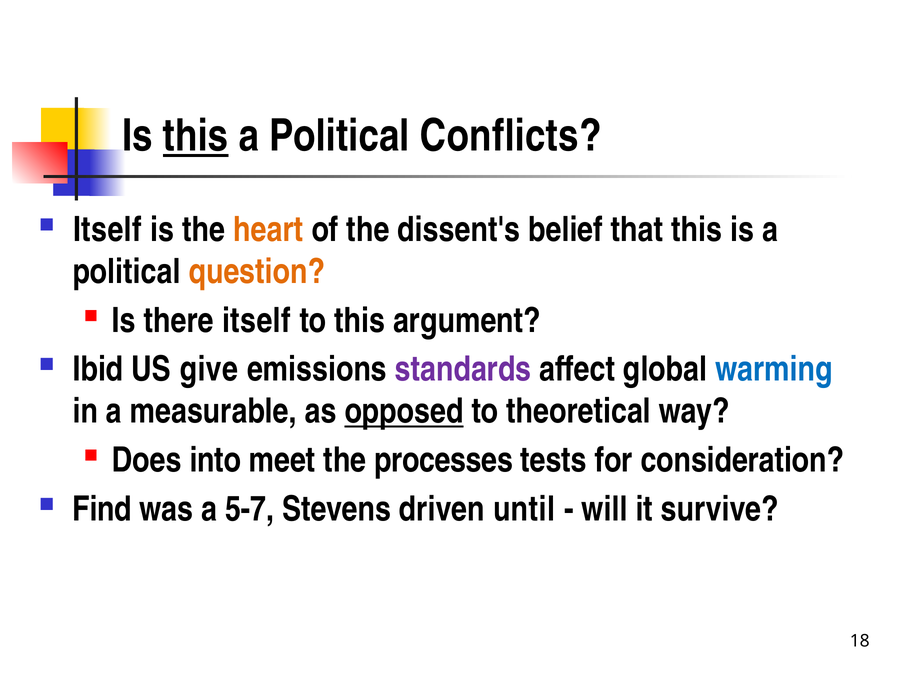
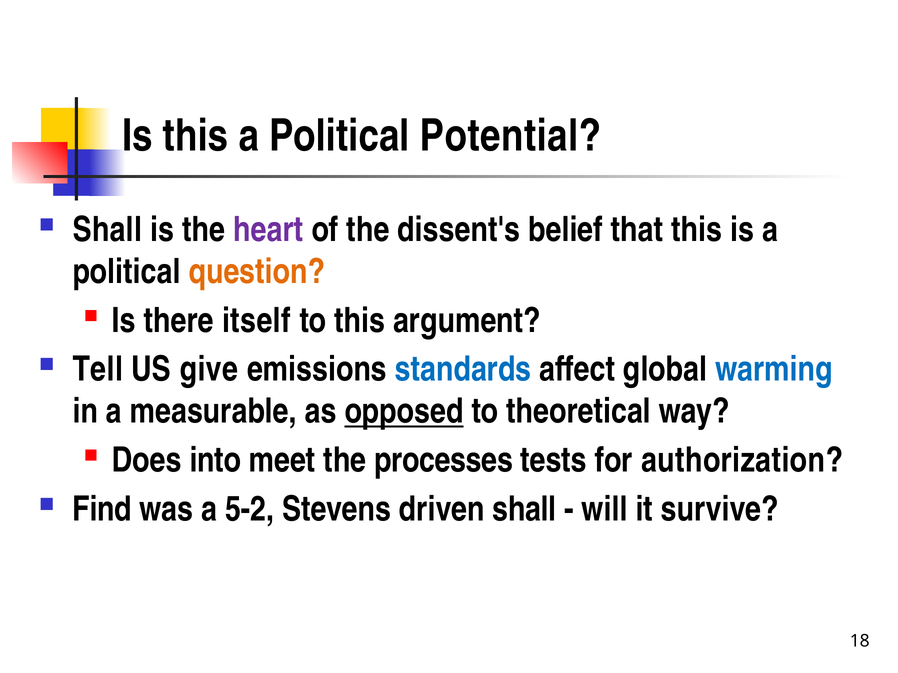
this underline: present -> none (196, 136)
Conflicts: Conflicts -> Potential (511, 136)
Itself: Itself -> Shall (107, 230)
heart colour: orange -> purple (268, 230)
Ibid: Ibid -> Tell (98, 370)
standards colour: purple -> blue (463, 370)
consideration: consideration -> authorization (742, 461)
5-7: 5-7 -> 5-2 (250, 510)
driven until: until -> shall (524, 510)
